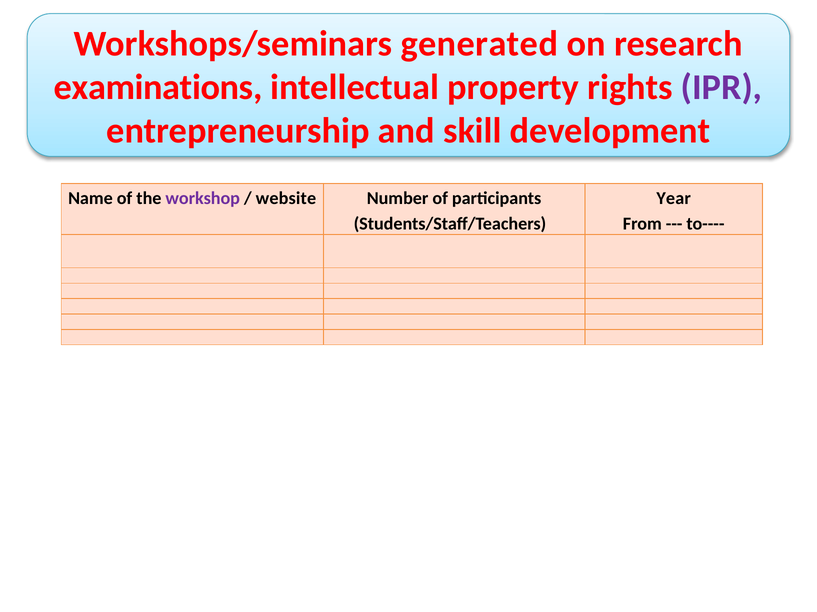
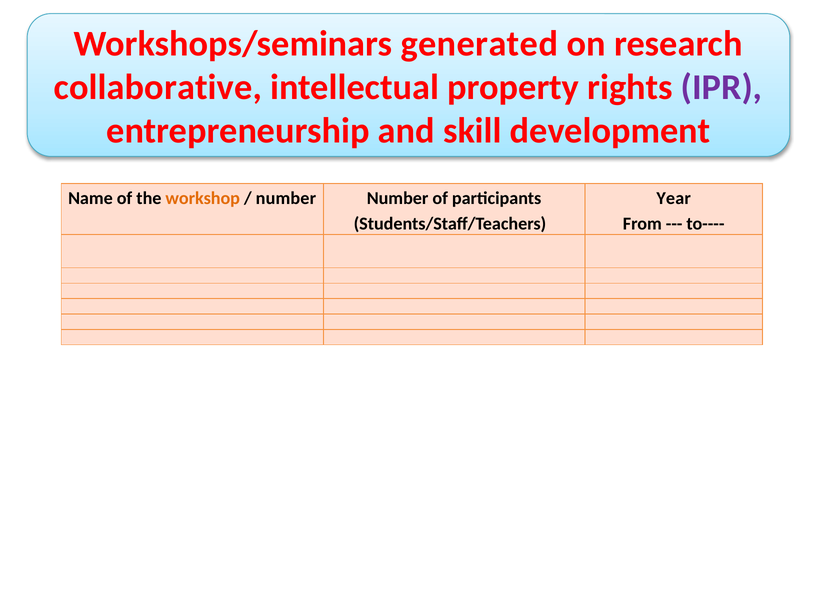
examinations: examinations -> collaborative (158, 88)
workshop colour: purple -> orange (203, 198)
website: website -> number (286, 198)
